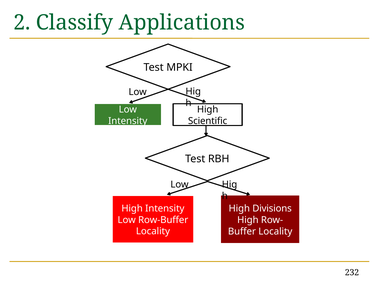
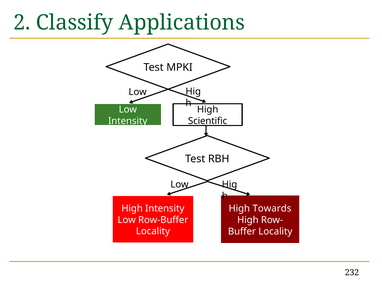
Divisions: Divisions -> Towards (272, 208)
